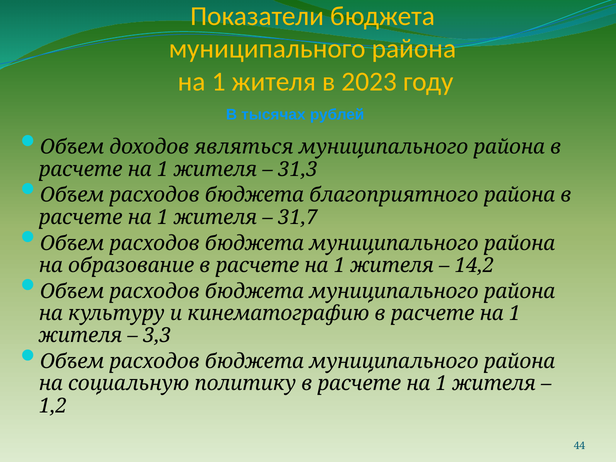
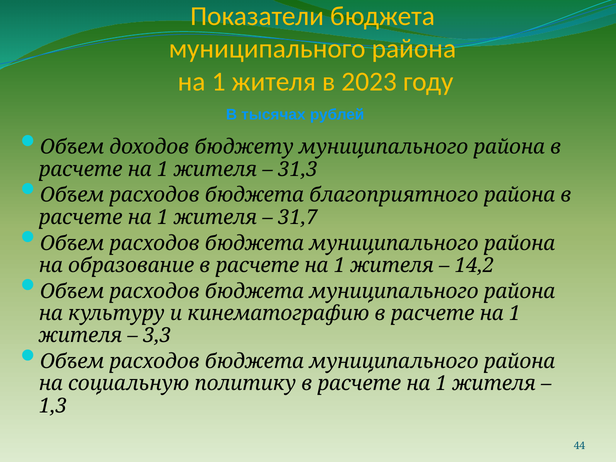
являться: являться -> бюджету (244, 147)
1,2: 1,2 -> 1,3 (53, 406)
